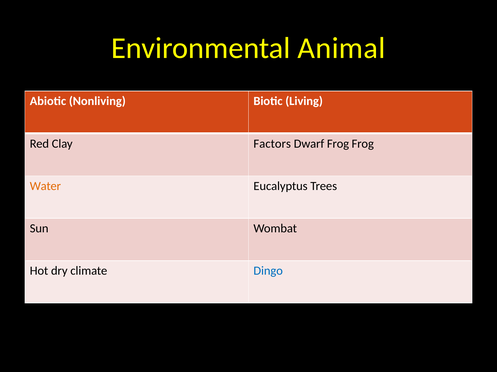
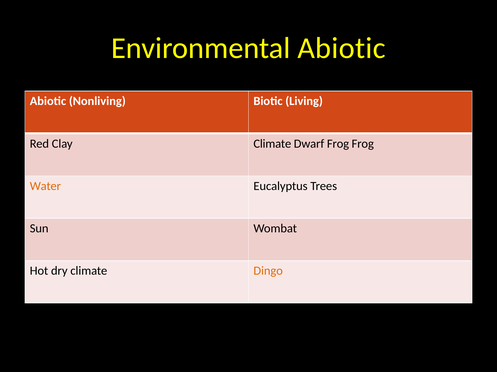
Environmental Animal: Animal -> Abiotic (341, 48)
Clay Factors: Factors -> Climate (272, 144)
Dingo colour: blue -> orange (268, 271)
